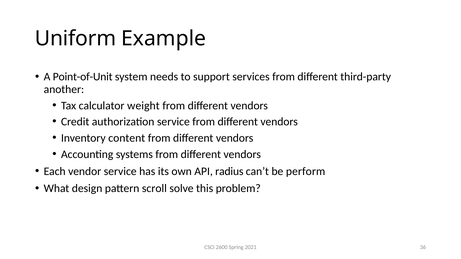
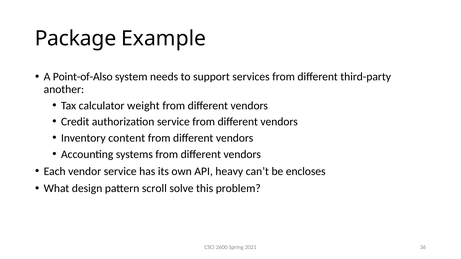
Uniform: Uniform -> Package (76, 39)
Point-of-Unit: Point-of-Unit -> Point-of-Also (83, 77)
radius: radius -> heavy (229, 171)
perform: perform -> encloses (306, 171)
